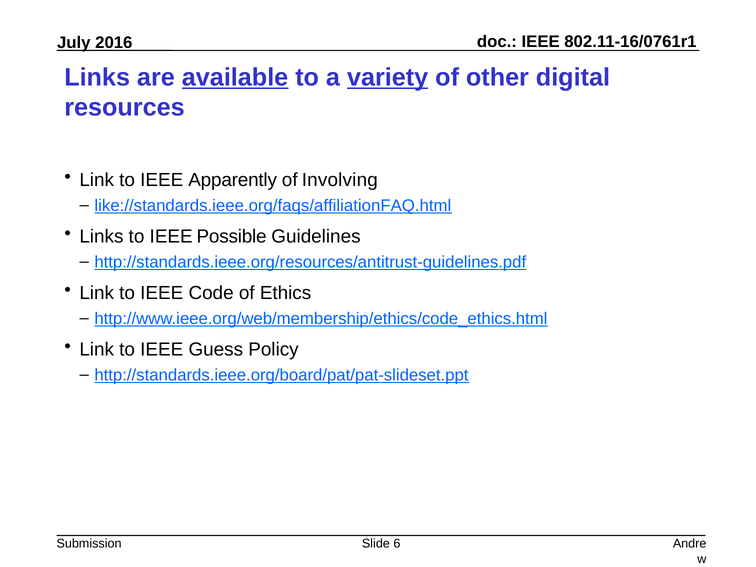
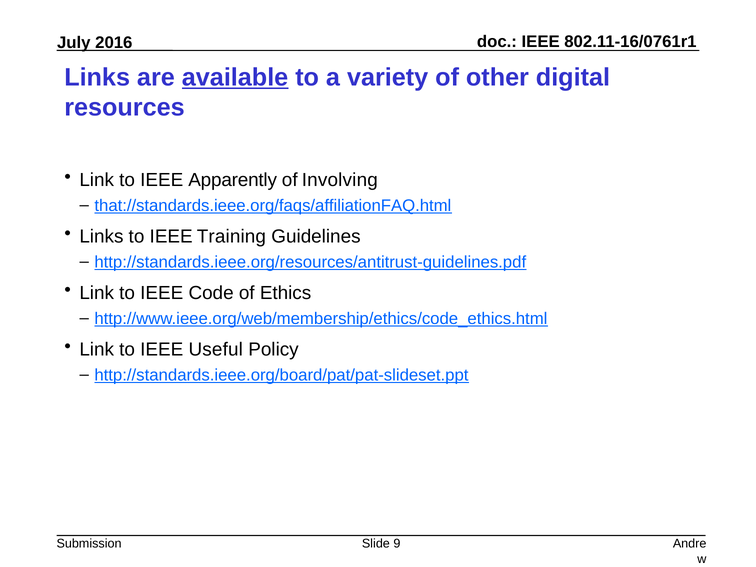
variety underline: present -> none (388, 77)
like://standards.ieee.org/faqs/affiliationFAQ.html: like://standards.ieee.org/faqs/affiliationFAQ.html -> that://standards.ieee.org/faqs/affiliationFAQ.html (273, 206)
Possible: Possible -> Training (231, 237)
Guess: Guess -> Useful (216, 350)
6: 6 -> 9 (397, 544)
